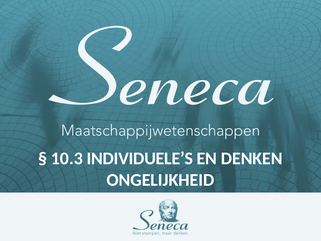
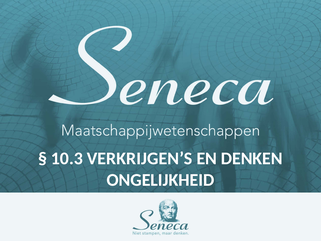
INDIVIDUELE’S: INDIVIDUELE’S -> VERKRIJGEN’S (140, 158)
